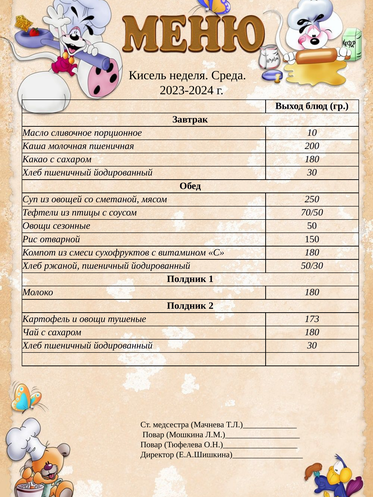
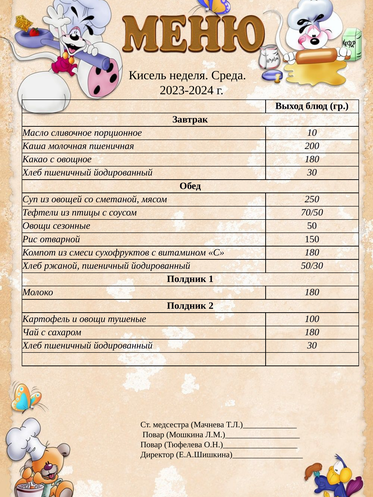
Какао с сахаром: сахаром -> овощное (74, 159)
173: 173 -> 100 (312, 319)
